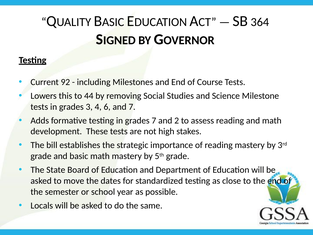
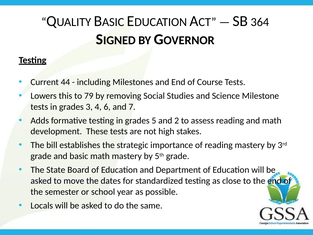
92: 92 -> 44 (65, 82)
44: 44 -> 79 (89, 96)
grades 7: 7 -> 5 (154, 120)
